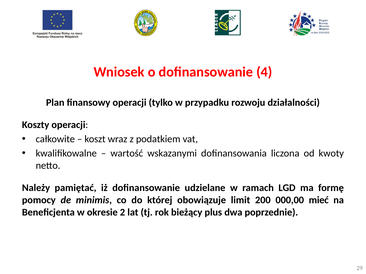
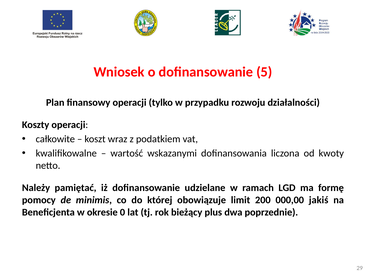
4: 4 -> 5 (264, 72)
mieć: mieć -> jakiś (319, 200)
2: 2 -> 0 (122, 213)
